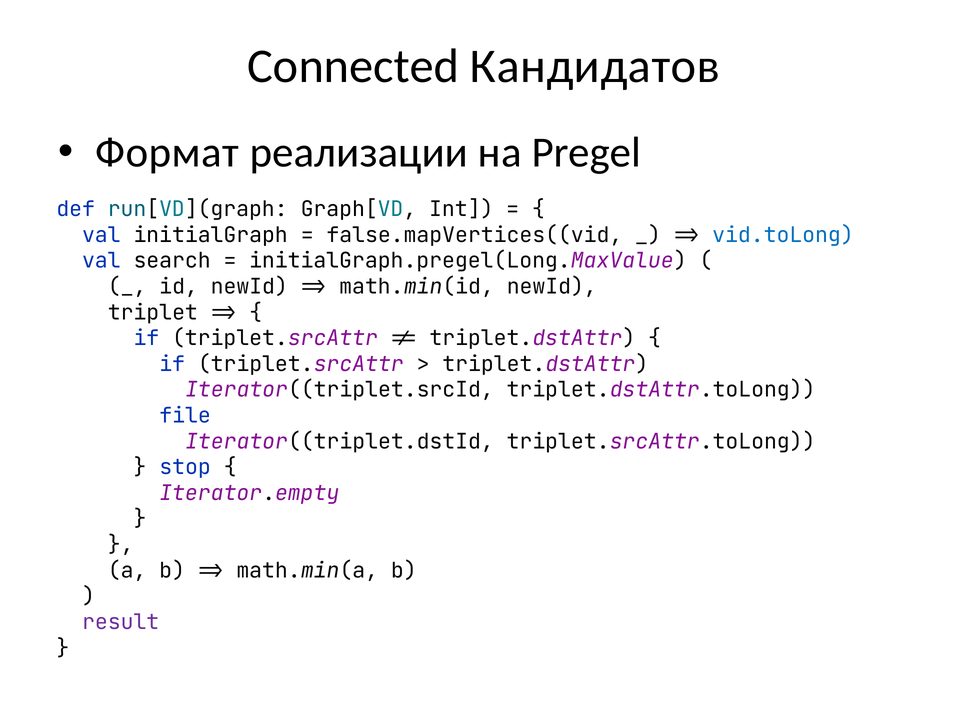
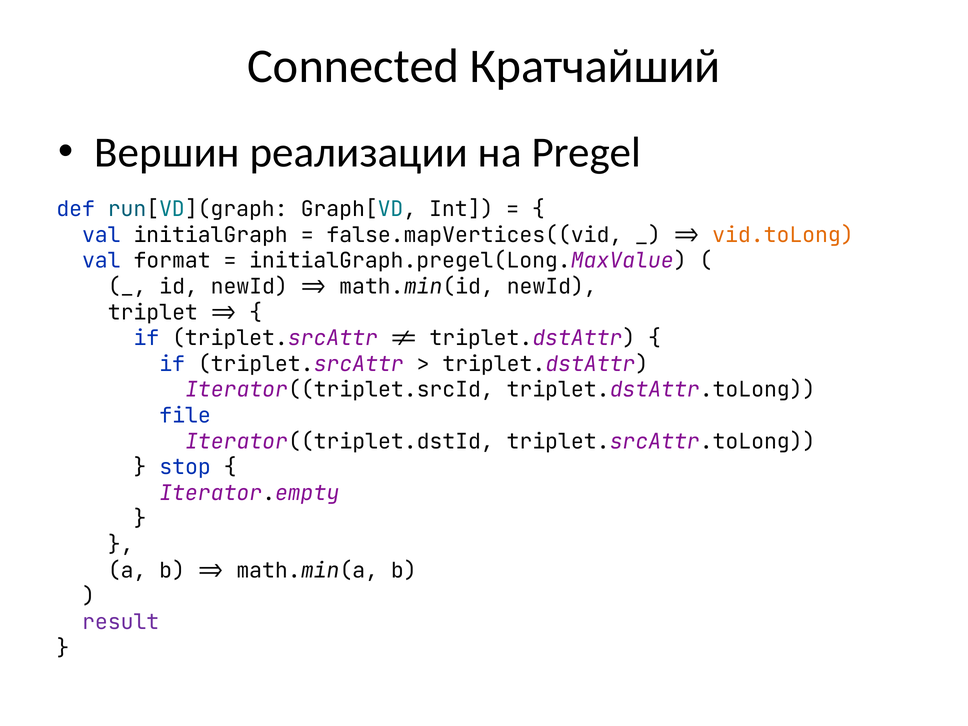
Кандидатов: Кандидатов -> Кратчайший (595, 66)
Формат: Формат -> Вершин (167, 153)
vid.toLong colour: blue -> orange (783, 235)
search: search -> format (172, 261)
